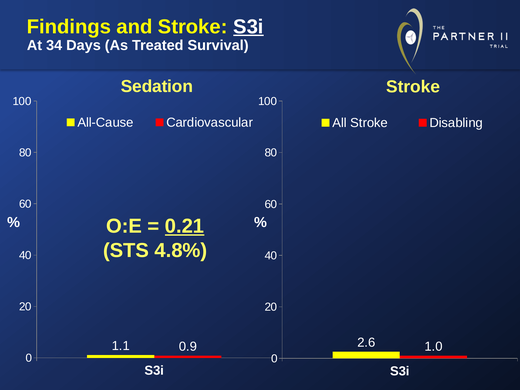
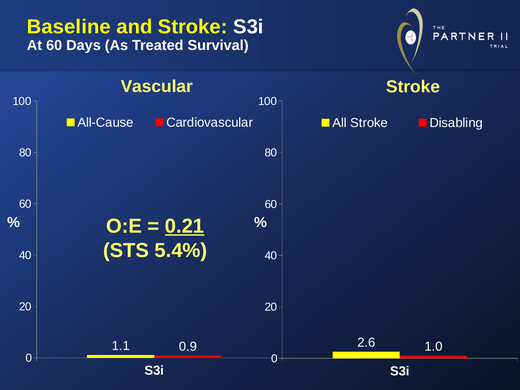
Findings: Findings -> Baseline (69, 27)
S3i underline: present -> none (248, 27)
At 34: 34 -> 60 (54, 45)
Sedation: Sedation -> Vascular (157, 86)
4.8%: 4.8% -> 5.4% (181, 251)
